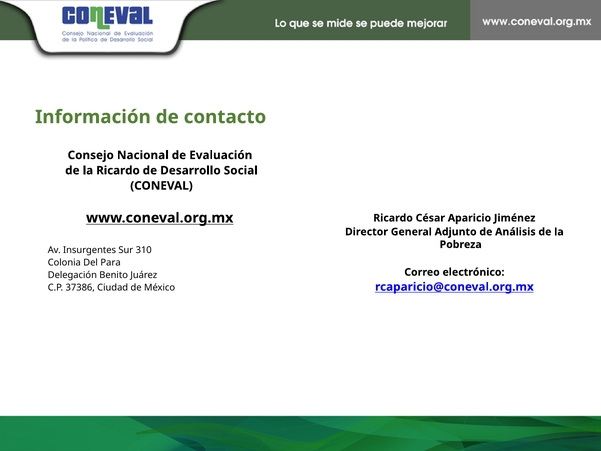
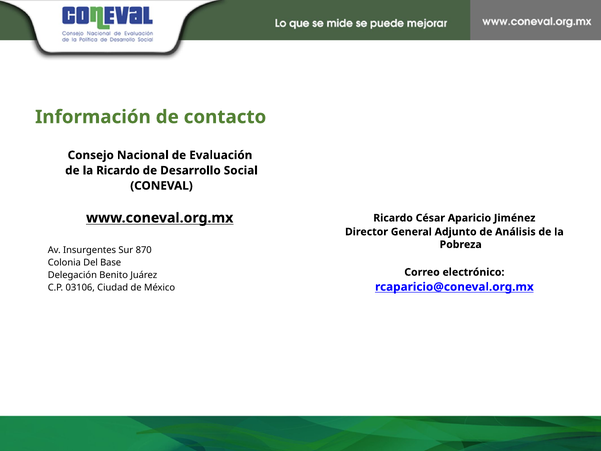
310: 310 -> 870 (144, 250)
Para: Para -> Base (111, 263)
37386: 37386 -> 03106 (80, 288)
